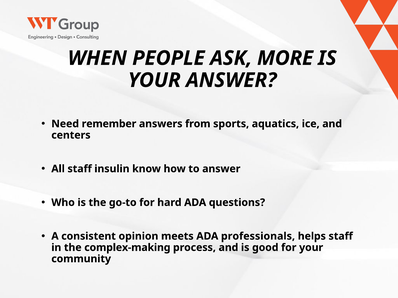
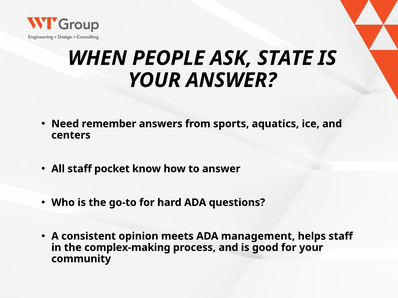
MORE: MORE -> STATE (285, 58)
insulin: insulin -> pocket (112, 169)
professionals: professionals -> management (258, 237)
